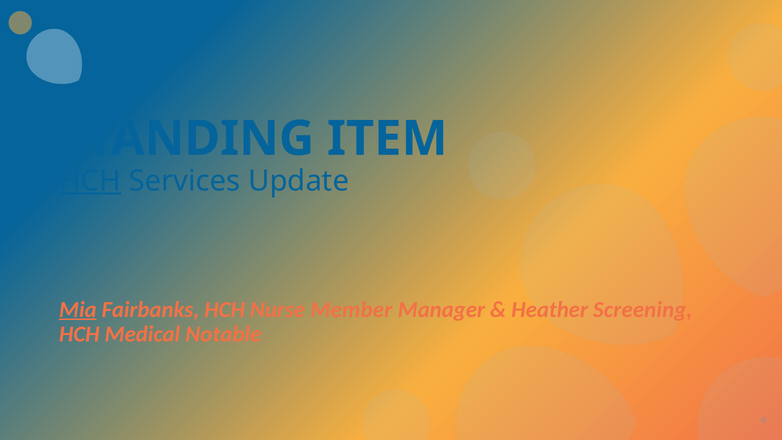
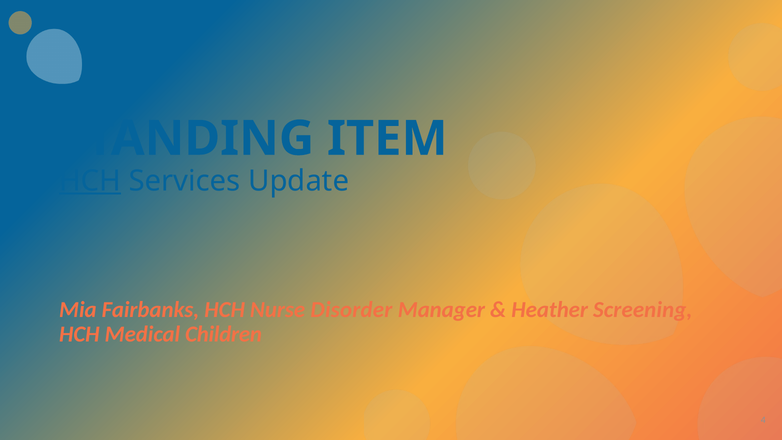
Mia underline: present -> none (78, 309)
Member: Member -> Disorder (351, 309)
Notable: Notable -> Children (224, 334)
